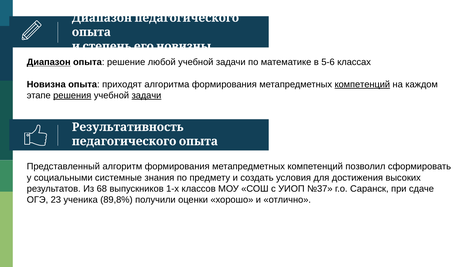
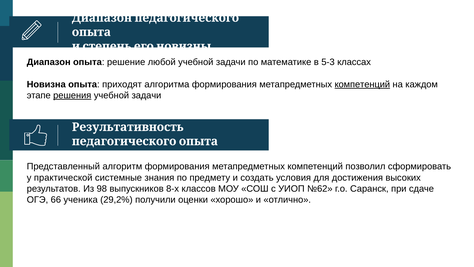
Диапазон underline: present -> none (49, 62)
5-6: 5-6 -> 5-3 (328, 62)
задачи underline: present -> none (146, 95)
социальными: социальными -> практической (63, 177)
68: 68 -> 98 (102, 188)
1-х: 1-х -> 8-х (173, 188)
№37: №37 -> №62 (320, 188)
23: 23 -> 66 (56, 200)
89,8%: 89,8% -> 29,2% (116, 200)
